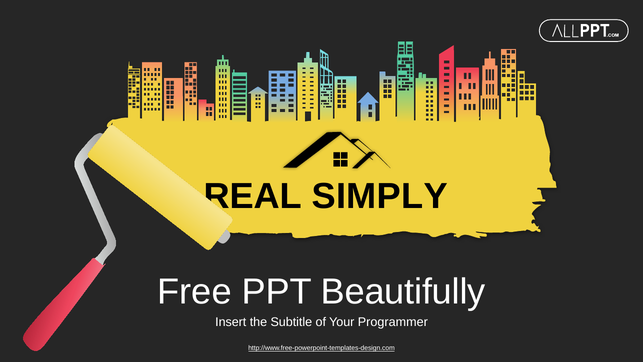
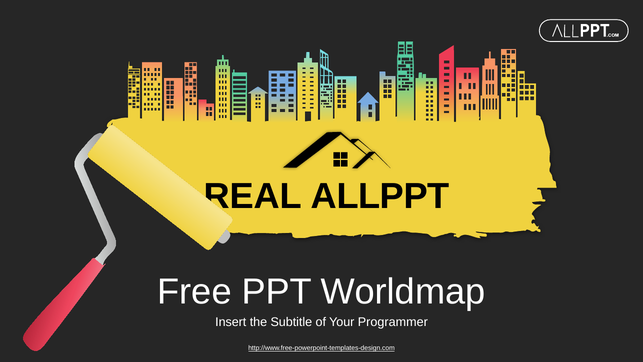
SIMPLY: SIMPLY -> ALLPPT (380, 196)
Beautifully: Beautifully -> Worldmap (403, 292)
